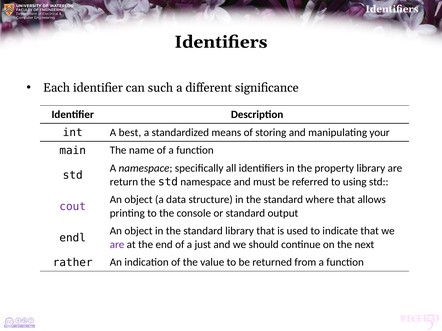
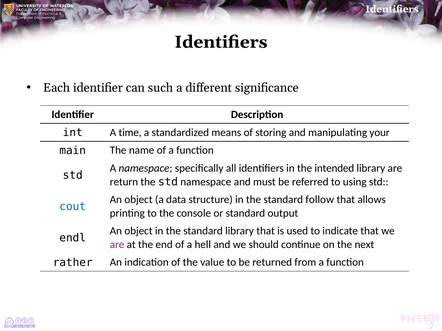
best: best -> time (130, 133)
property: property -> intended (334, 169)
where: where -> follow (320, 200)
cout colour: purple -> blue (73, 207)
just: just -> hell (203, 245)
